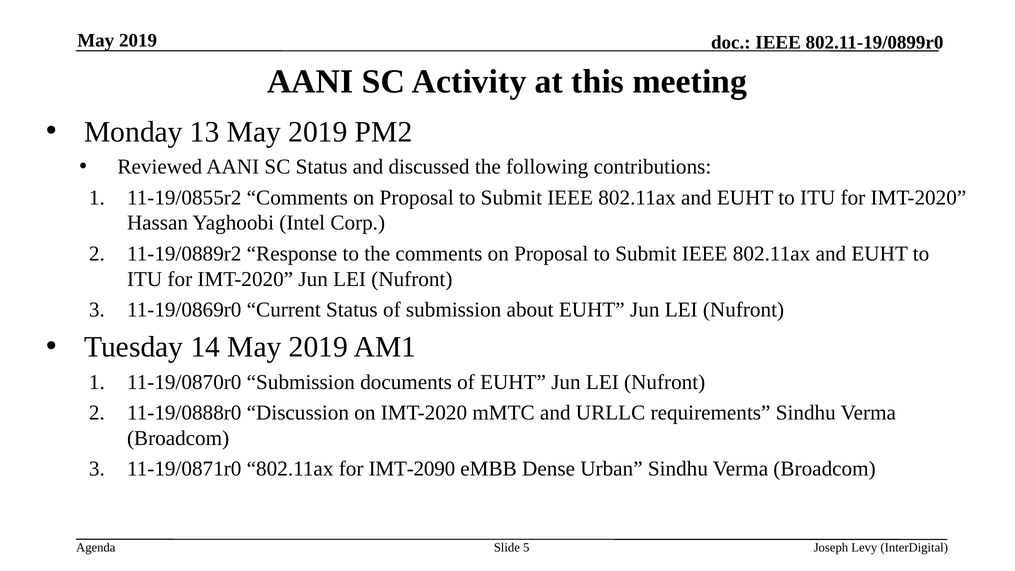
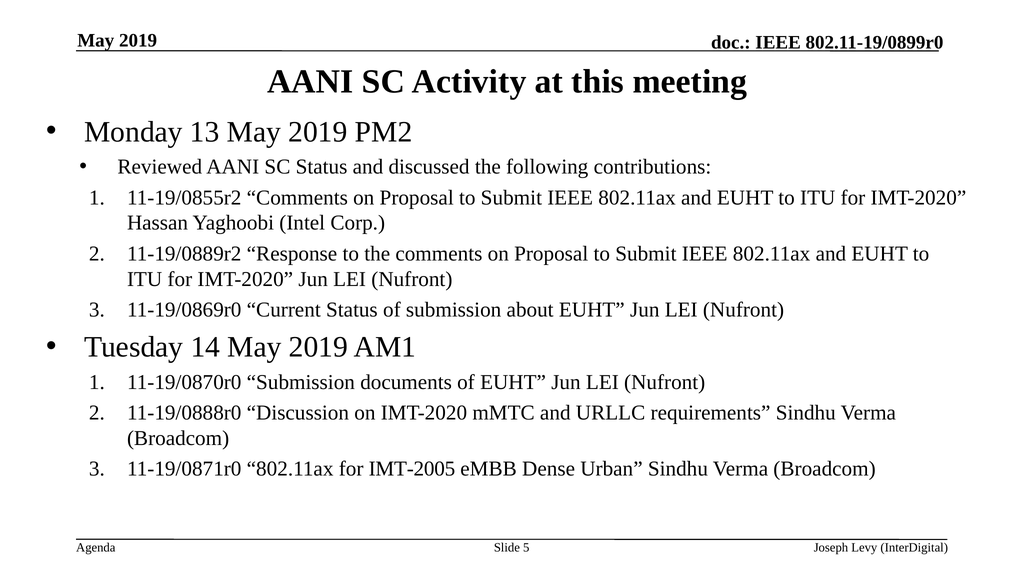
IMT-2090: IMT-2090 -> IMT-2005 (412, 469)
